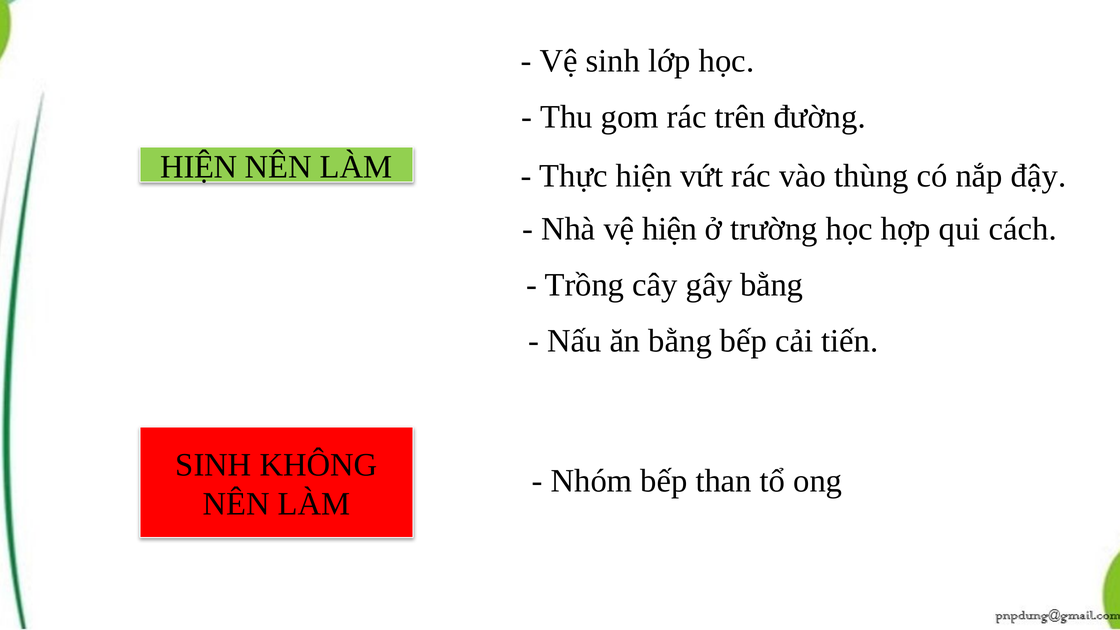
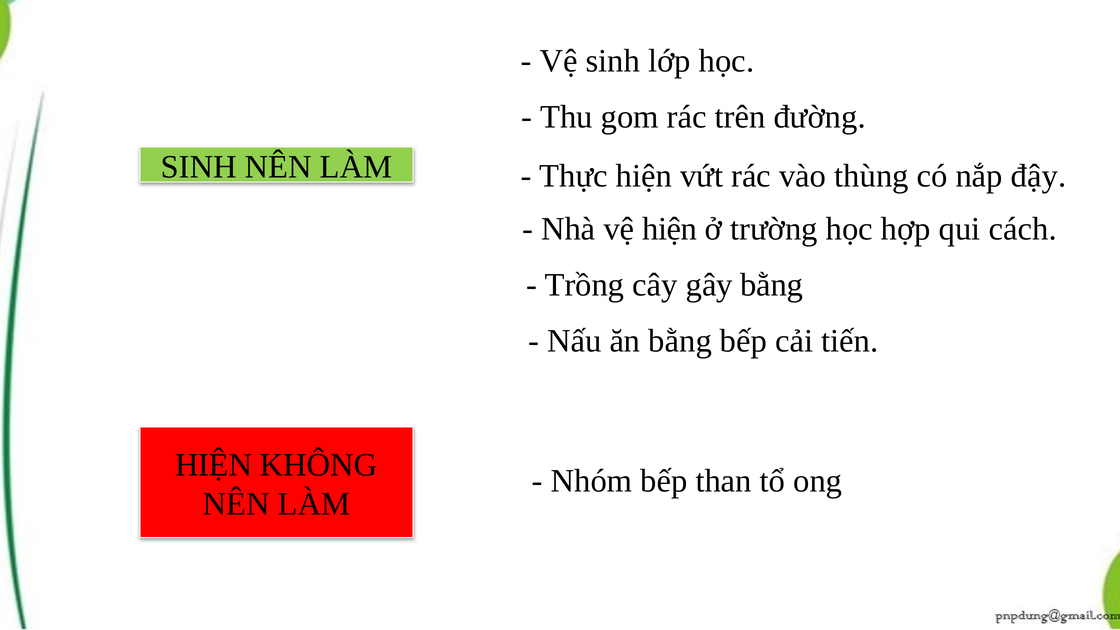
HIỆN: HIỆN -> SINH (199, 167)
SINH: SINH -> HIỆN (214, 465)
